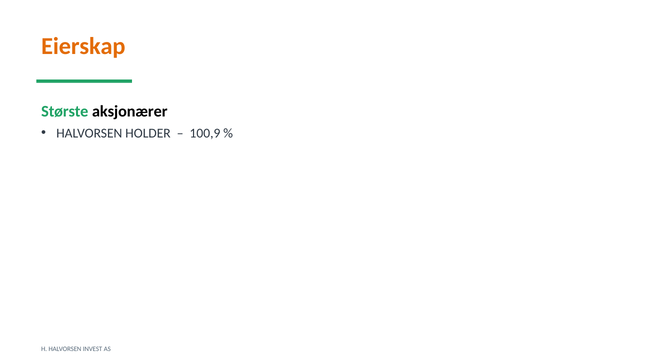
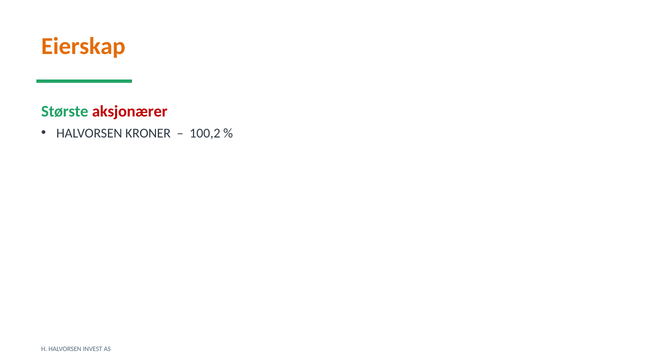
aksjonærer colour: black -> red (130, 111)
HOLDER: HOLDER -> KRONER (148, 133)
100,9: 100,9 -> 100,2 (205, 133)
